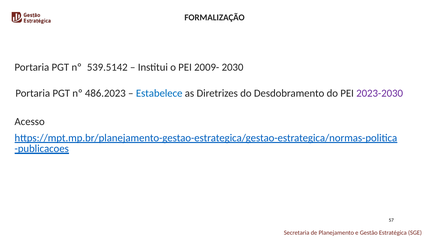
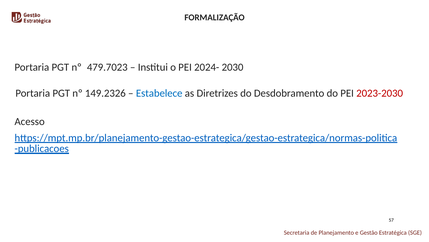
539.5142: 539.5142 -> 479.7023 (107, 67)
2009-: 2009- -> 2024- (207, 67)
486.2023: 486.2023 -> 149.2326 (105, 93)
2023-2030 colour: purple -> red (380, 93)
